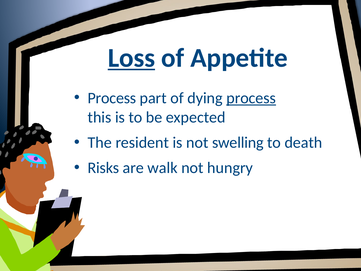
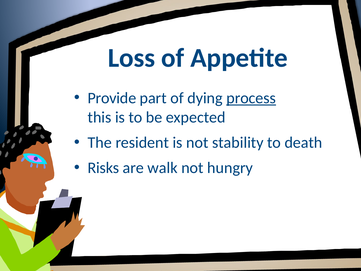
Loss underline: present -> none (131, 58)
Process: Process -> Provide (112, 98)
swelling: swelling -> stability (238, 142)
